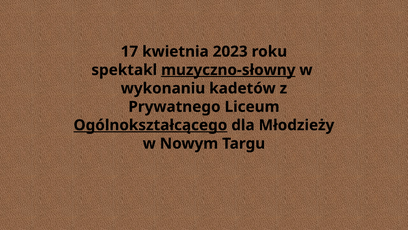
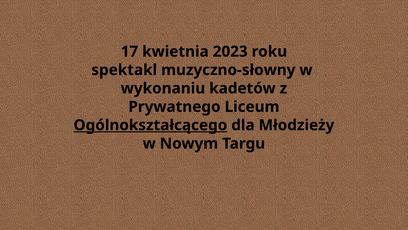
muzyczno-słowny underline: present -> none (228, 70)
